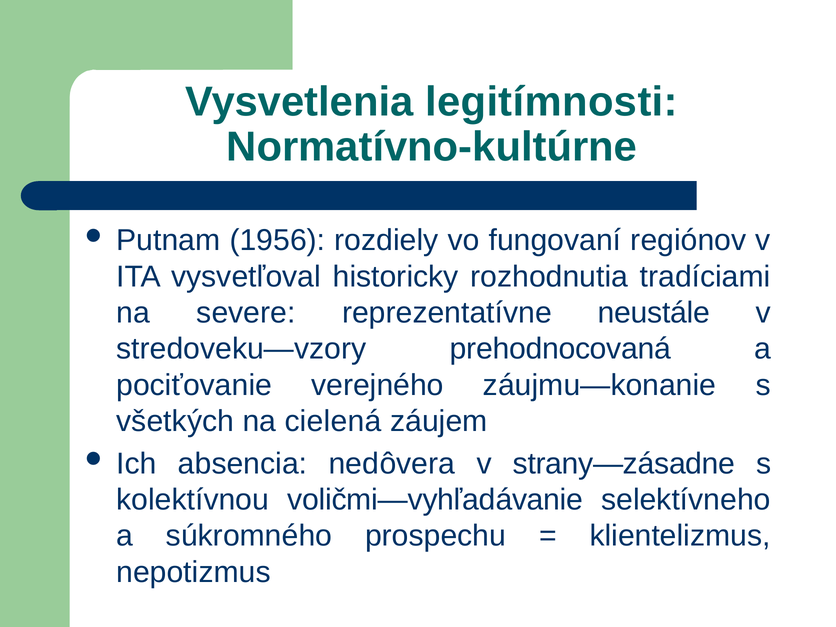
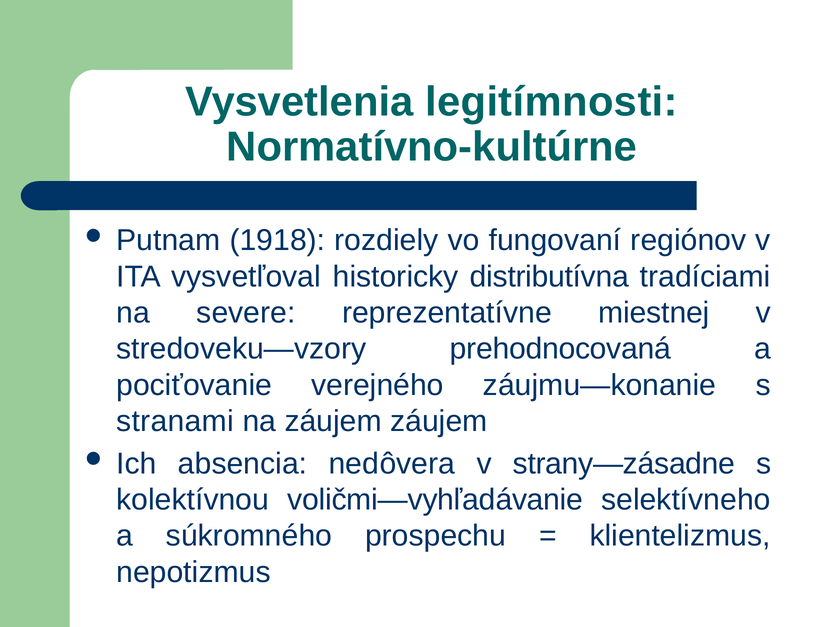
1956: 1956 -> 1918 (277, 240)
rozhodnutia: rozhodnutia -> distributívna (549, 277)
neustále: neustále -> miestnej (654, 313)
všetkých: všetkých -> stranami (175, 421)
na cielená: cielená -> záujem (333, 421)
